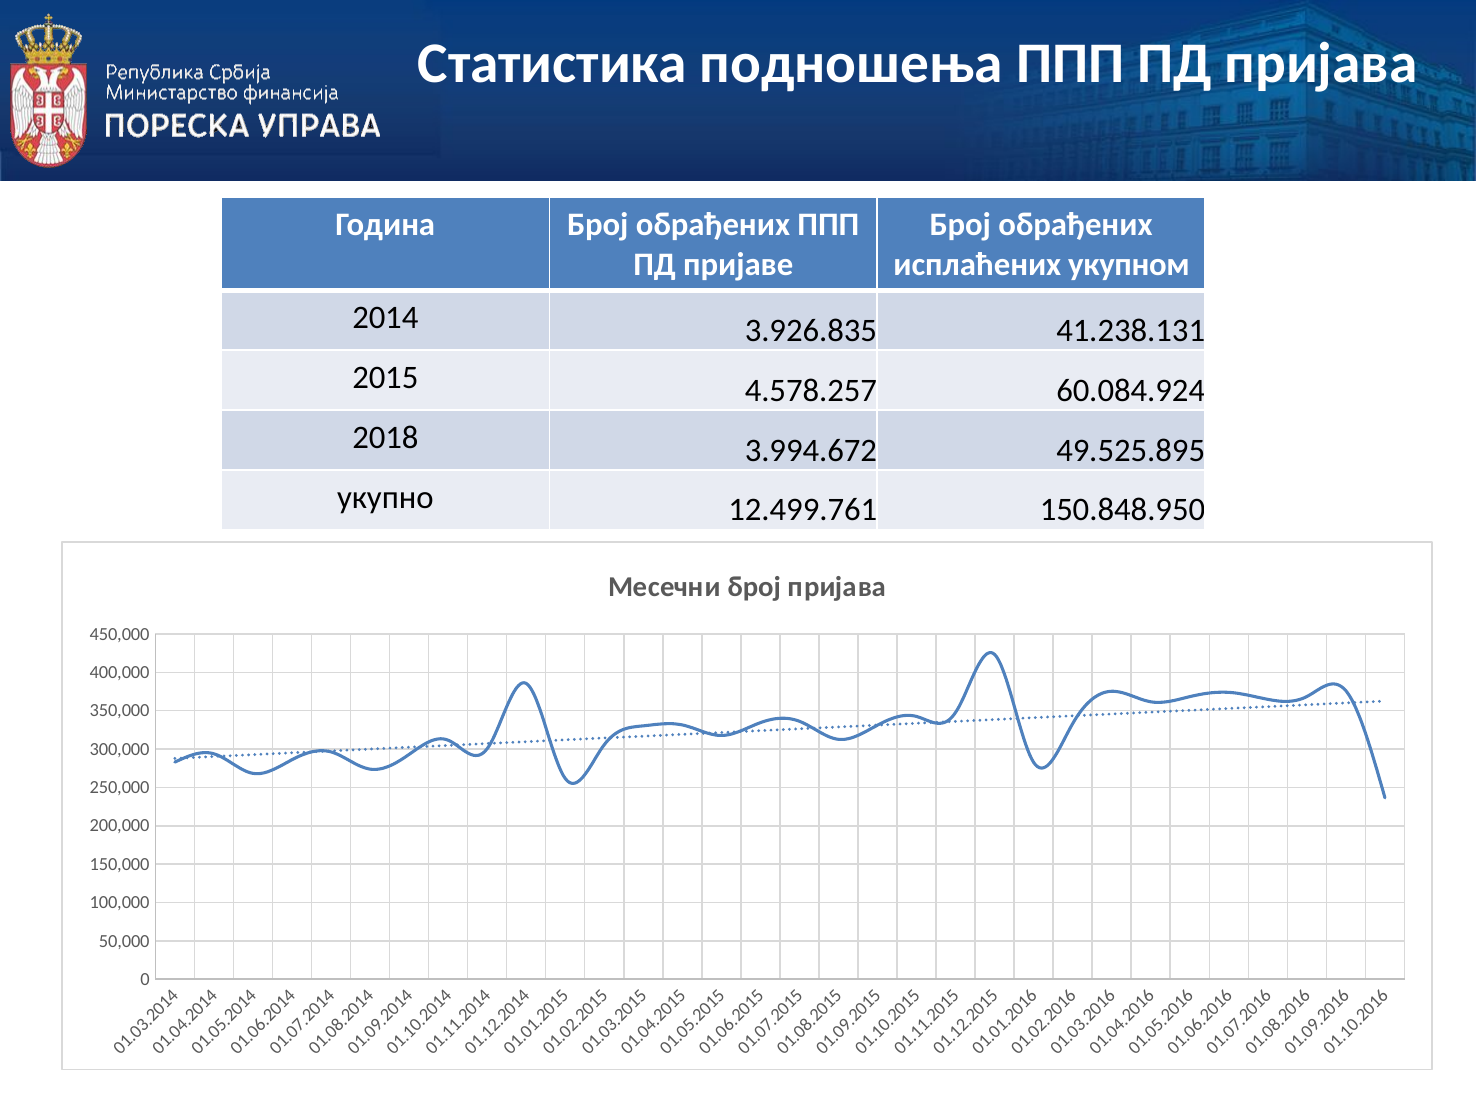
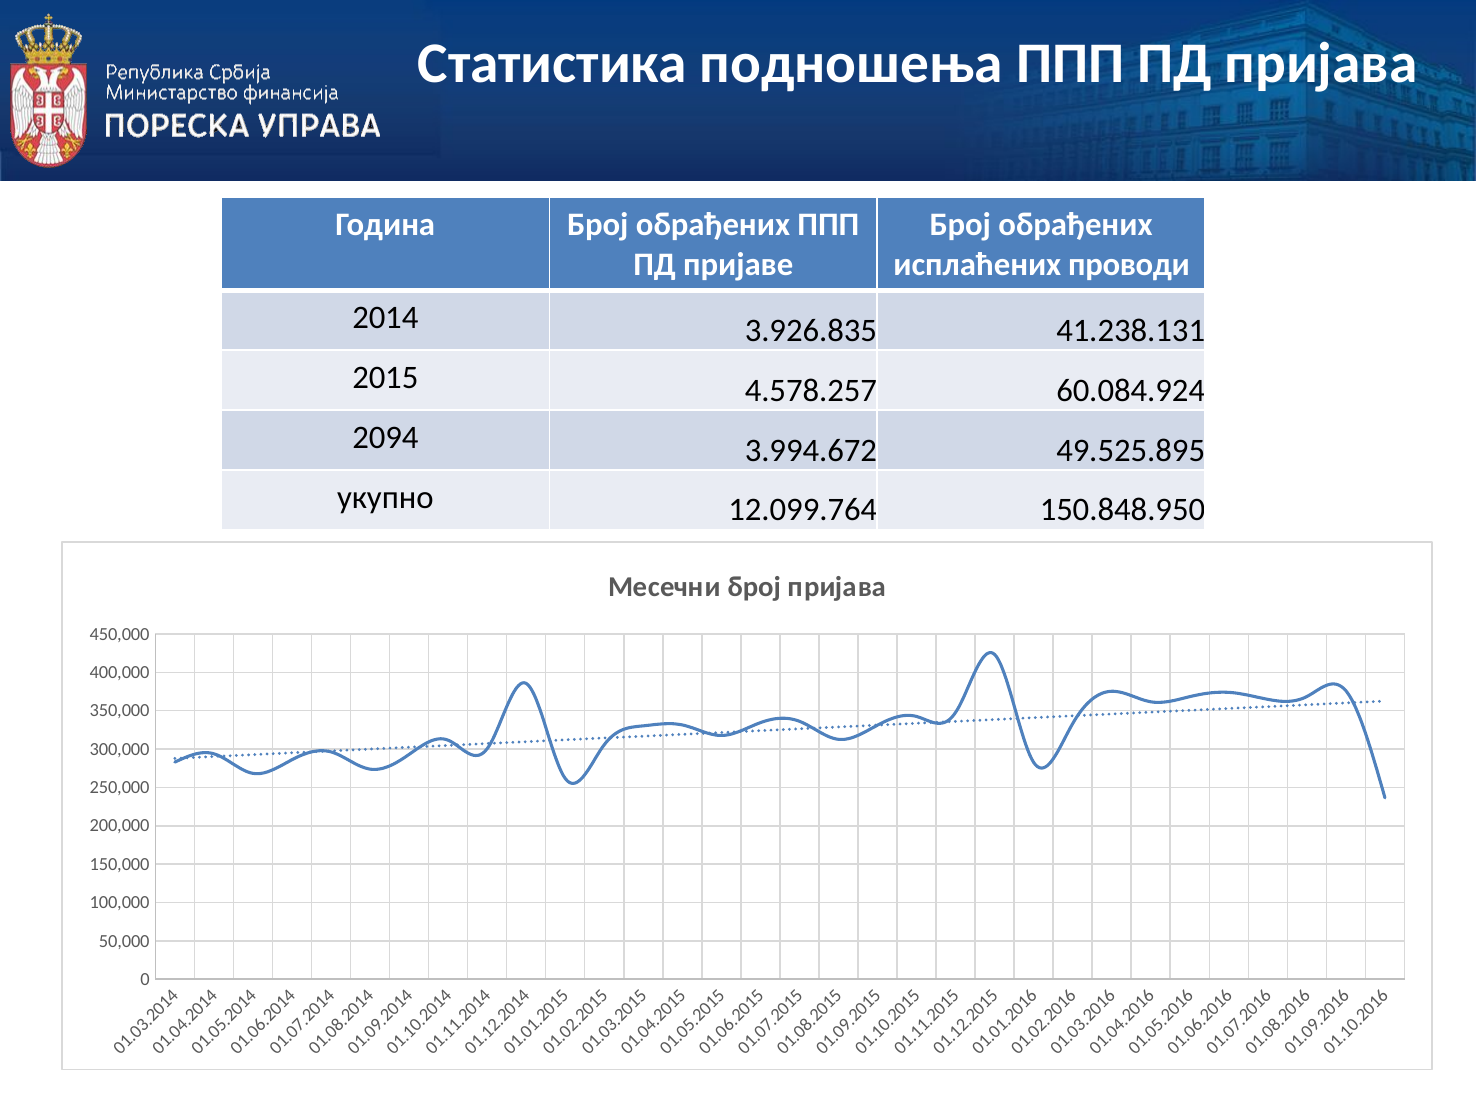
укупном: укупном -> проводи (1129, 265)
2018: 2018 -> 2094 (385, 438)
12.499.761: 12.499.761 -> 12.099.764 (803, 510)
